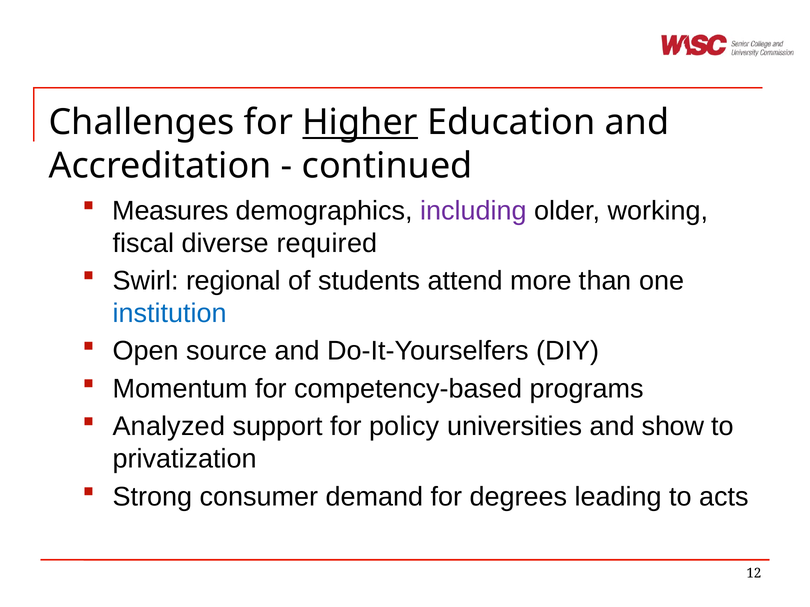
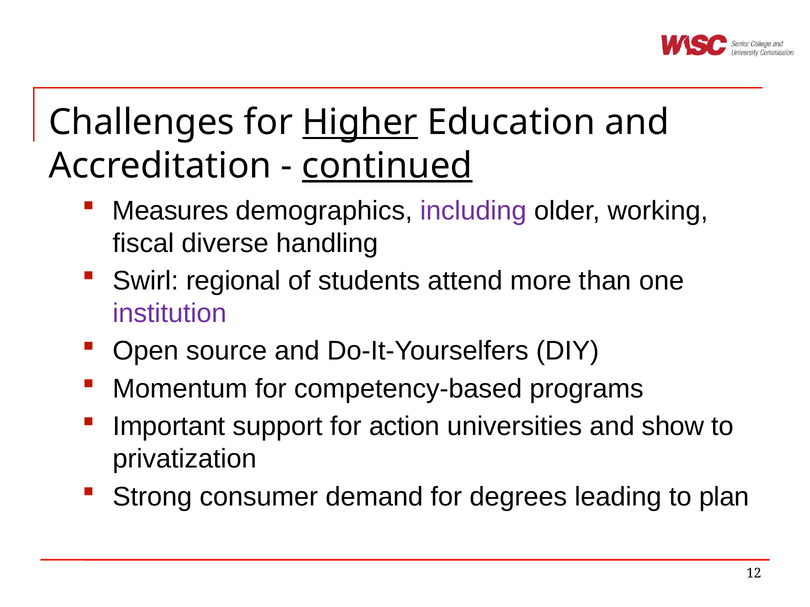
continued underline: none -> present (387, 166)
required: required -> handling (327, 243)
institution colour: blue -> purple (170, 314)
Analyzed: Analyzed -> Important (169, 427)
policy: policy -> action (405, 427)
acts: acts -> plan (724, 497)
